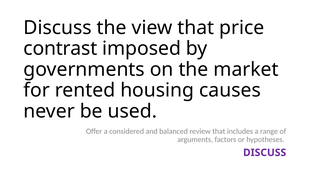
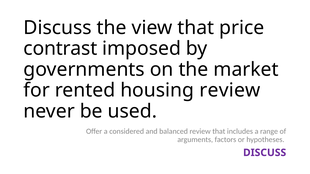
housing causes: causes -> review (230, 91)
